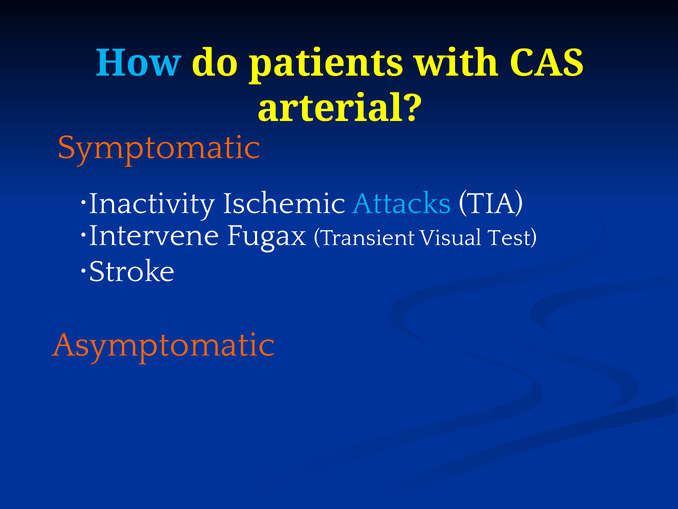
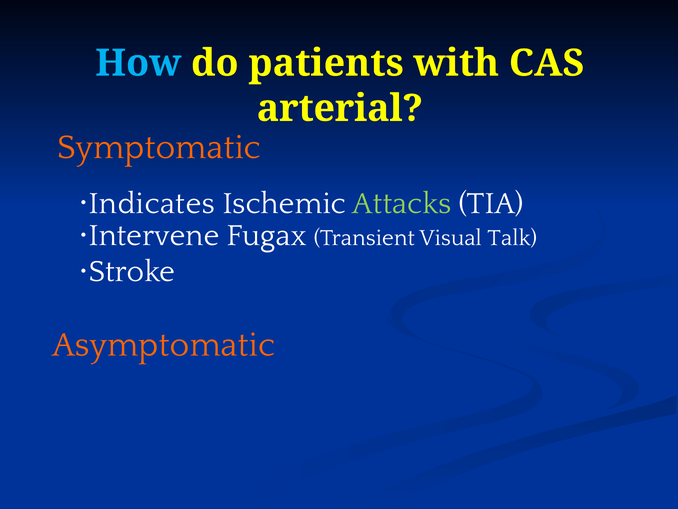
Inactivity: Inactivity -> Indicates (152, 203)
Attacks colour: light blue -> light green (402, 203)
Test: Test -> Talk (512, 238)
